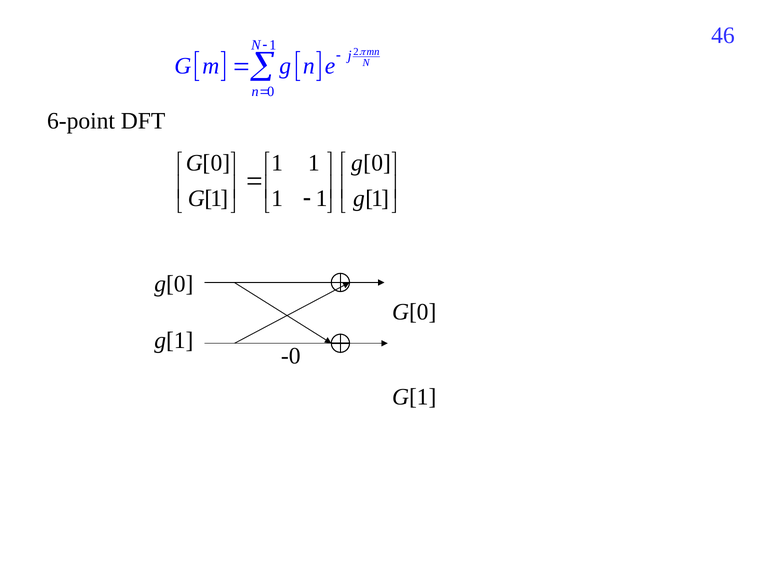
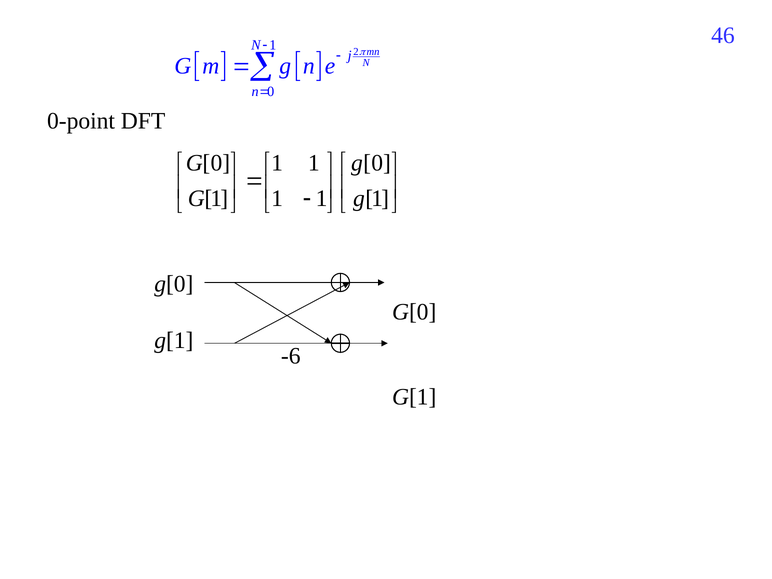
6-point: 6-point -> 0-point (81, 121)
-0: -0 -> -6 (291, 356)
